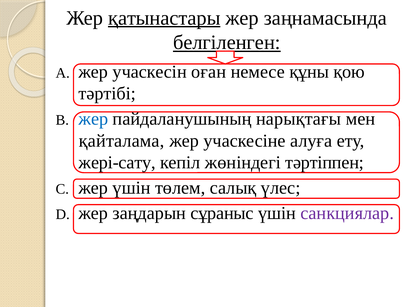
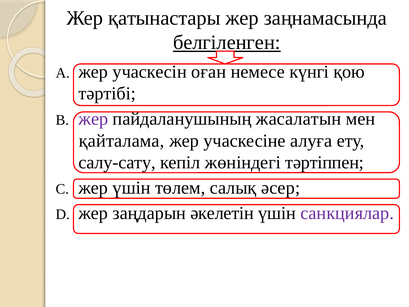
қатынастары underline: present -> none (164, 18)
құны: құны -> күнгі (309, 72)
жер colour: blue -> purple (93, 119)
нарықтағы: нарықтағы -> жасалатын (299, 119)
жері-сату: жері-сату -> салу-сату (117, 162)
үлес: үлес -> әсер (281, 188)
сұраныс: сұраныс -> әкелетін (222, 213)
